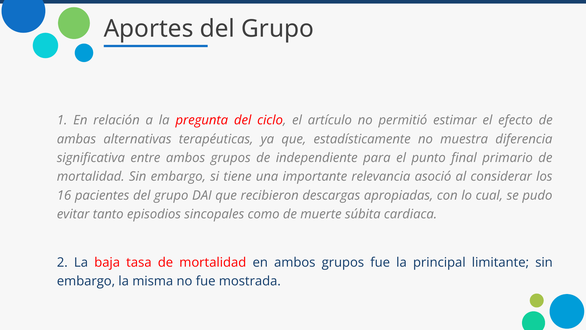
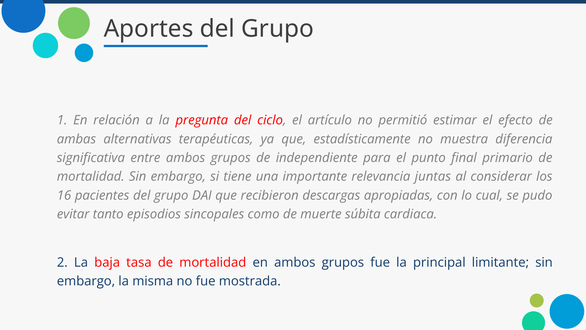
asoció: asoció -> juntas (433, 176)
